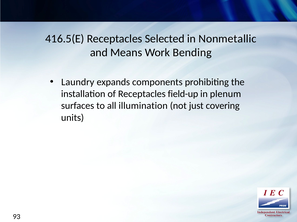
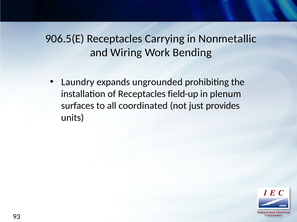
416.5(E: 416.5(E -> 906.5(E (65, 39)
Selected: Selected -> Carrying (165, 39)
Means: Means -> Wiring (126, 53)
components: components -> ungrounded (157, 82)
illumination: illumination -> coordinated (143, 106)
covering: covering -> provides (223, 106)
